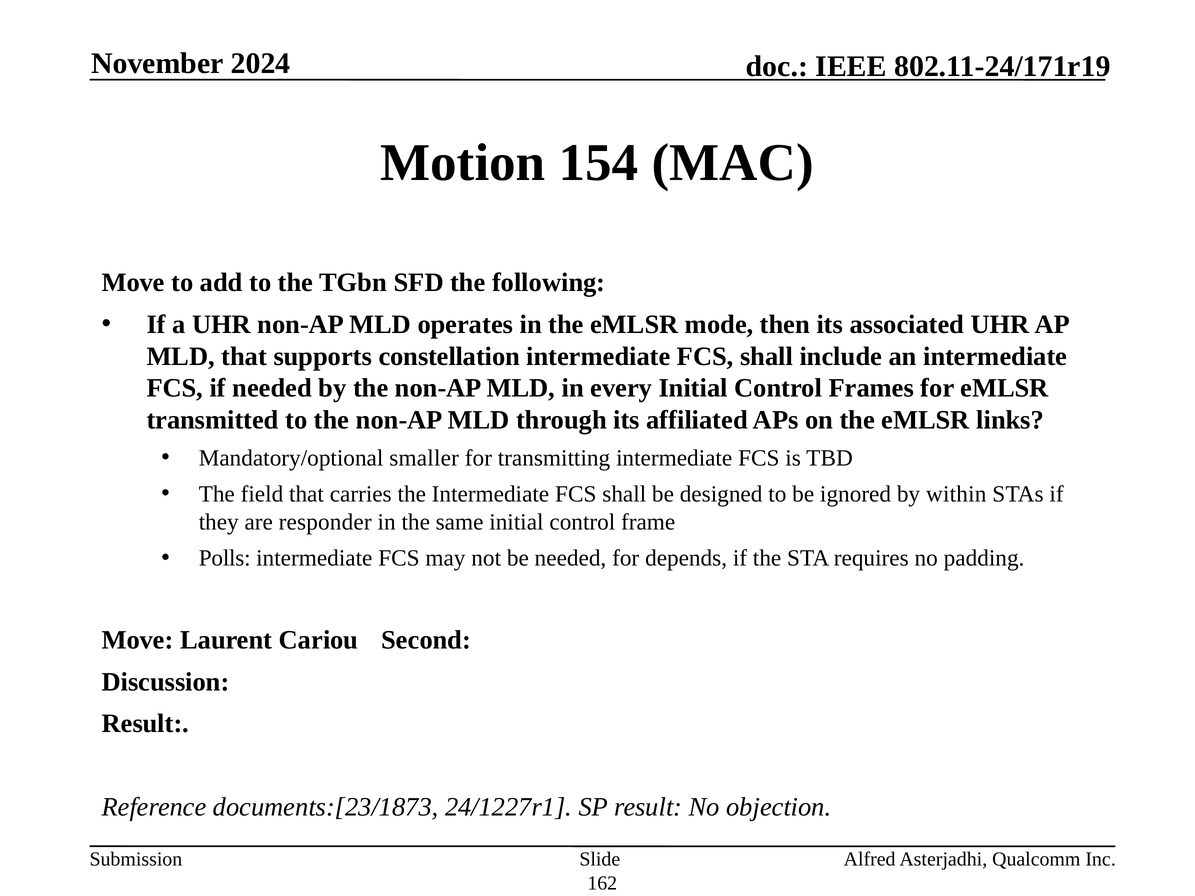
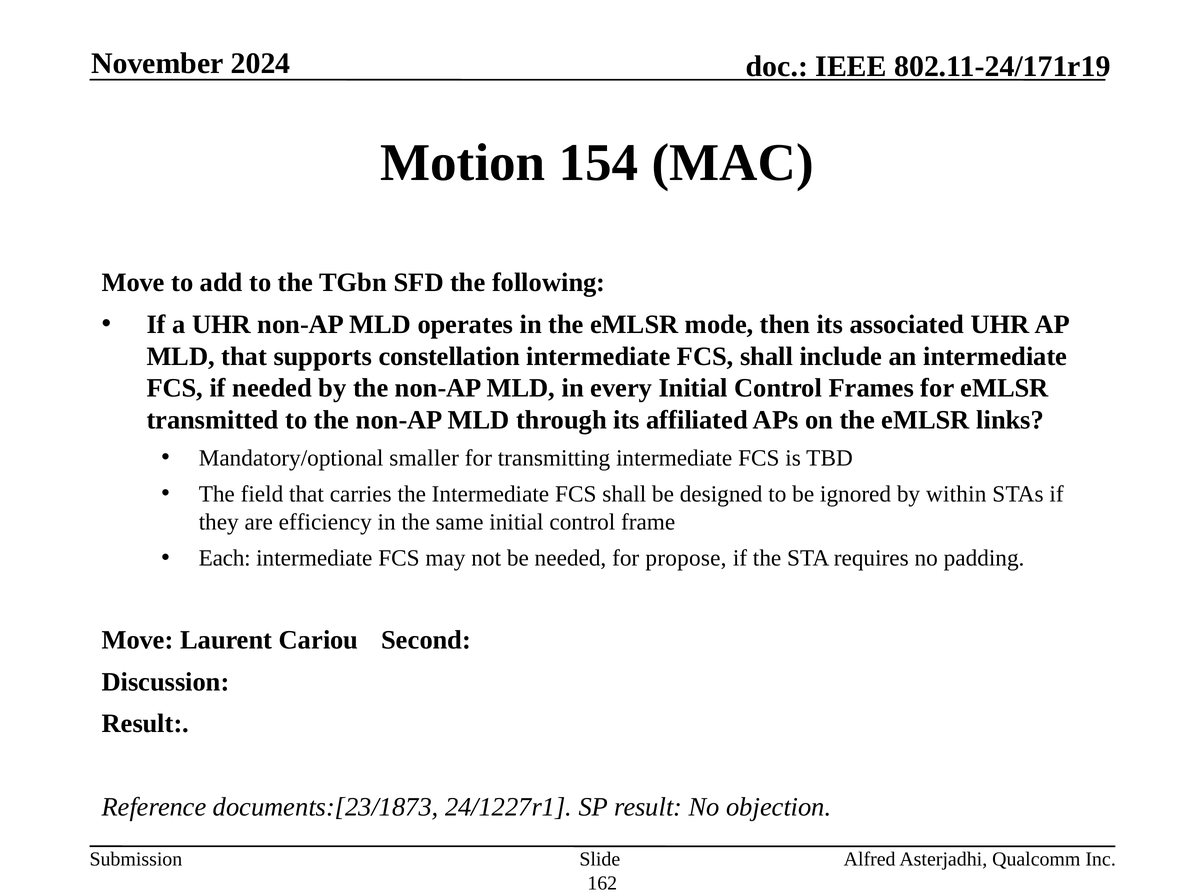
responder: responder -> efficiency (325, 522)
Polls: Polls -> Each (225, 558)
depends: depends -> propose (686, 558)
